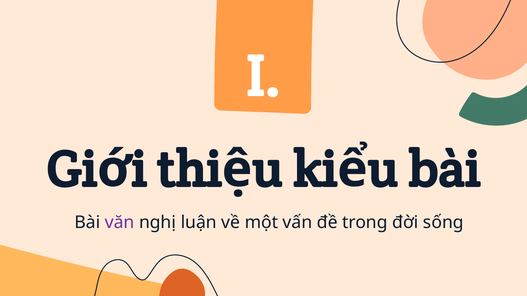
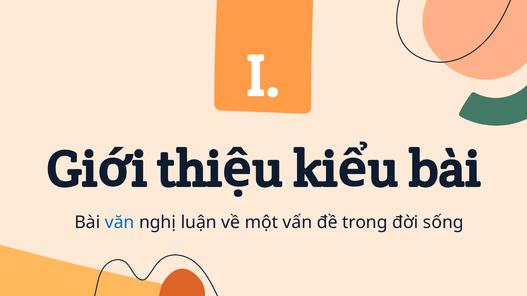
văn colour: purple -> blue (120, 223)
